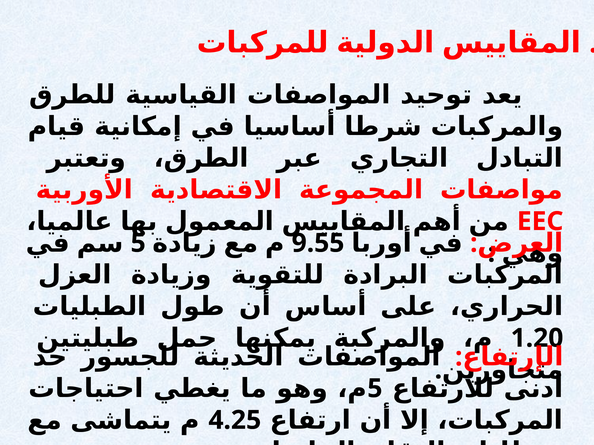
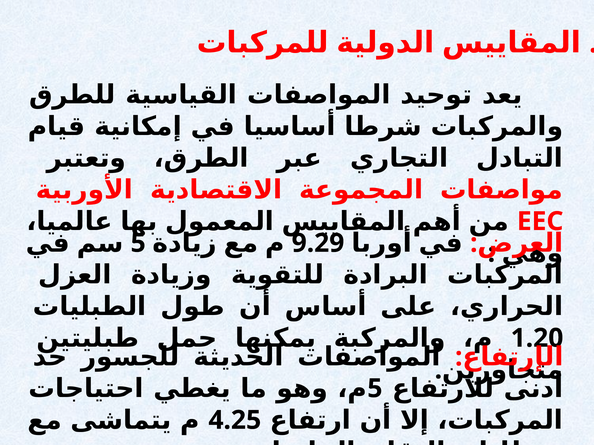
9.55: 9.55 -> 9.29 (318, 243)
